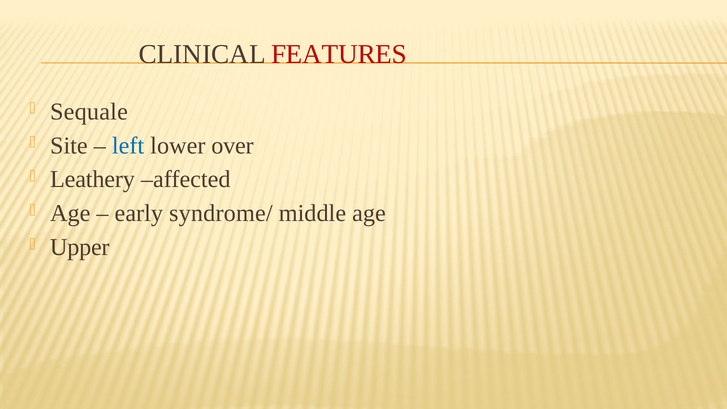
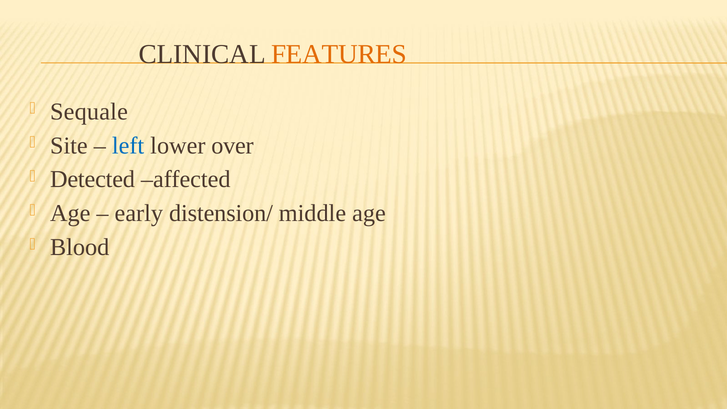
FEATURES colour: red -> orange (339, 54)
Leathery: Leathery -> Detected (93, 179)
syndrome/: syndrome/ -> distension/ (221, 213)
Upper: Upper -> Blood (80, 247)
